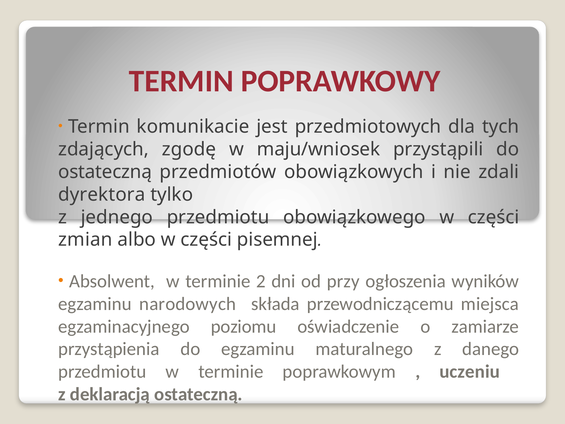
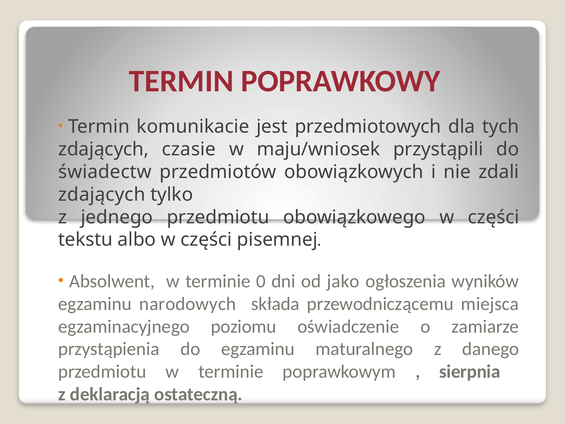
zgodę: zgodę -> czasie (189, 149)
ostateczną: ostateczną -> świadectw (105, 172)
dyrektora: dyrektora -> zdających (102, 194)
zmian: zmian -> tekstu (86, 240)
2: 2 -> 0 (261, 281)
przy: przy -> jako (343, 281)
uczeniu: uczeniu -> sierpnia (470, 371)
